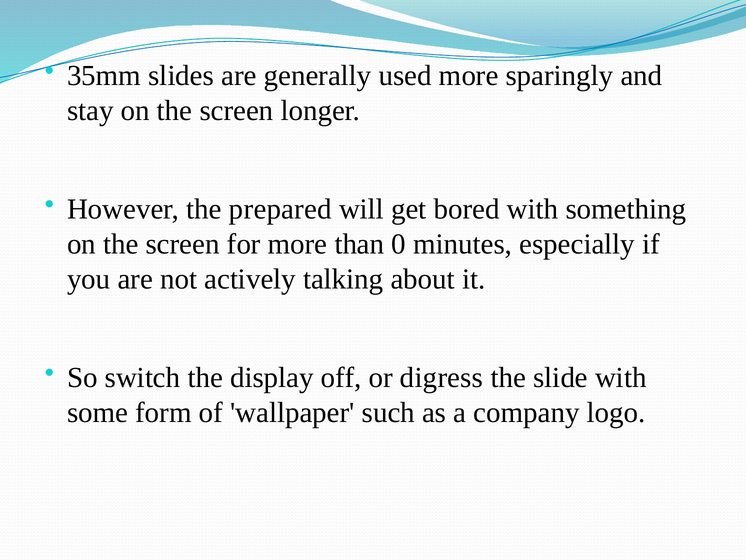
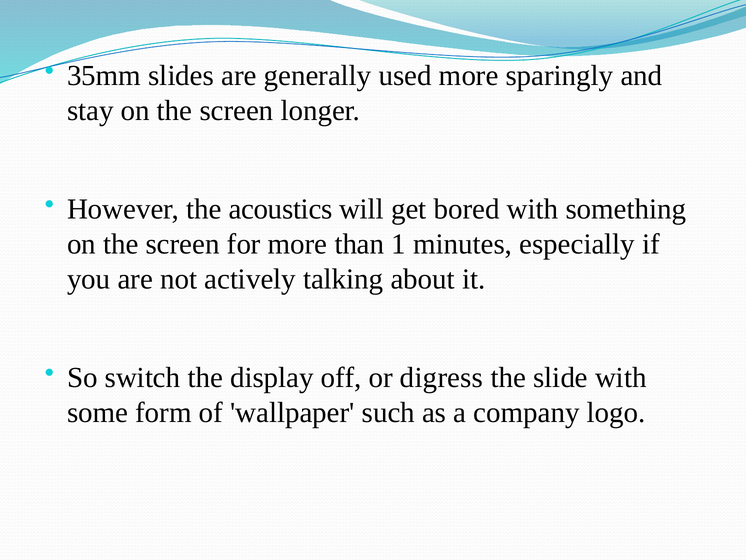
prepared: prepared -> acoustics (281, 209)
0: 0 -> 1 (399, 244)
